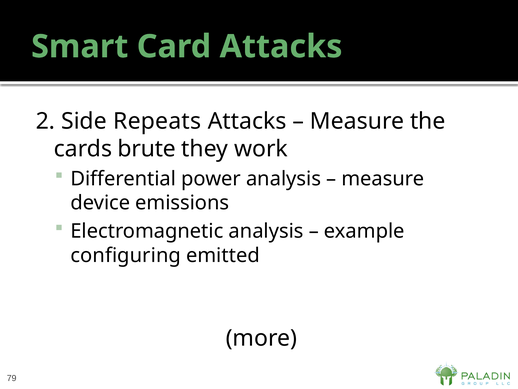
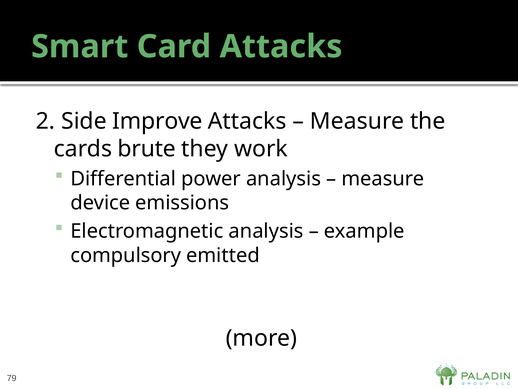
Repeats: Repeats -> Improve (157, 121)
configuring: configuring -> compulsory (126, 255)
